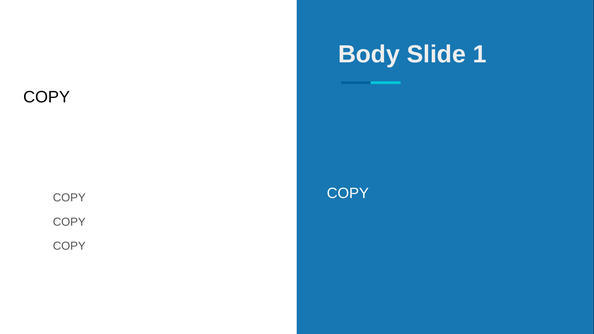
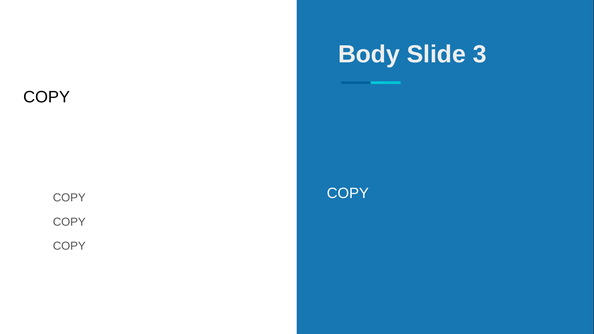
1: 1 -> 3 (480, 54)
